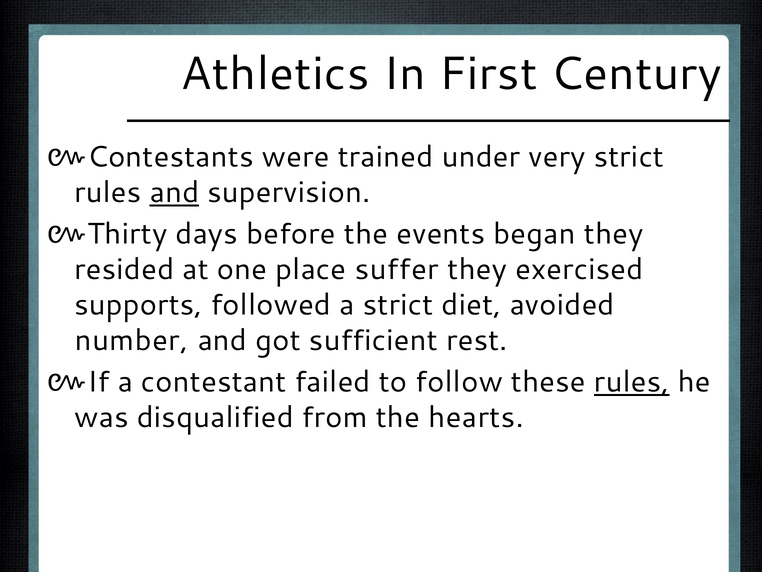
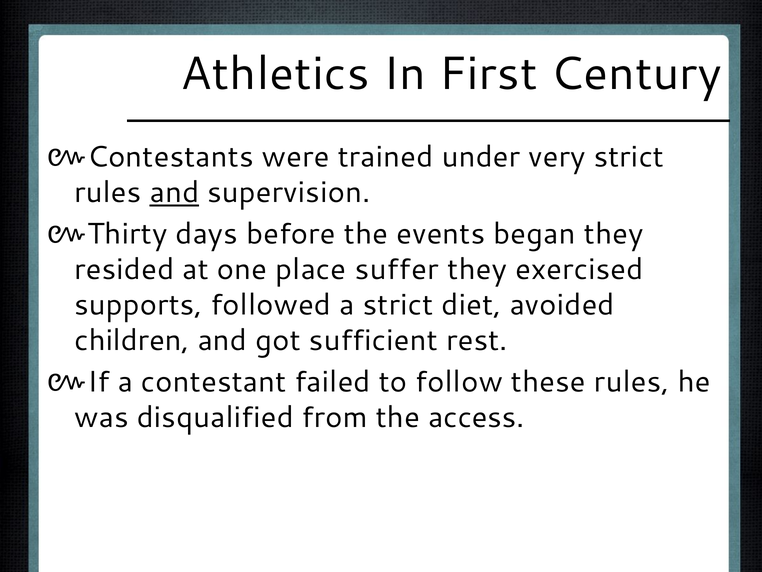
number: number -> children (132, 340)
rules underline: present -> none (632, 382)
hearts: hearts -> access (476, 417)
